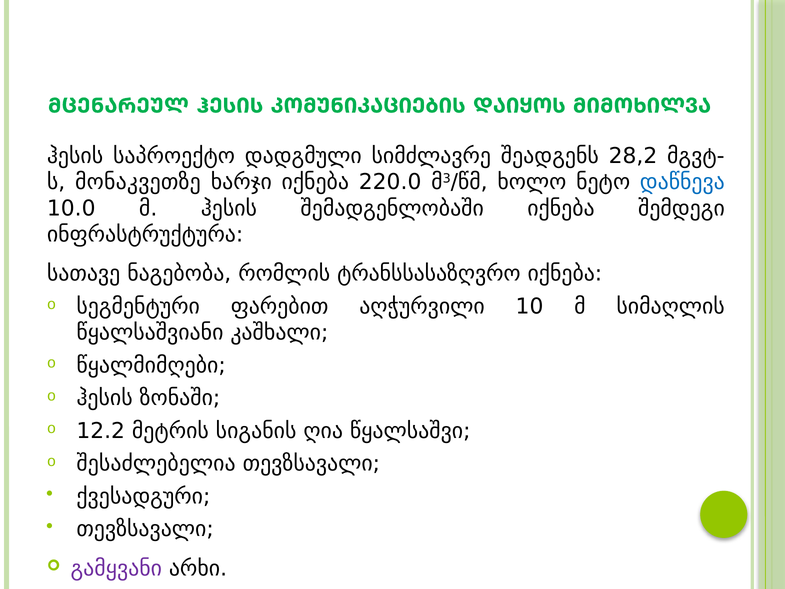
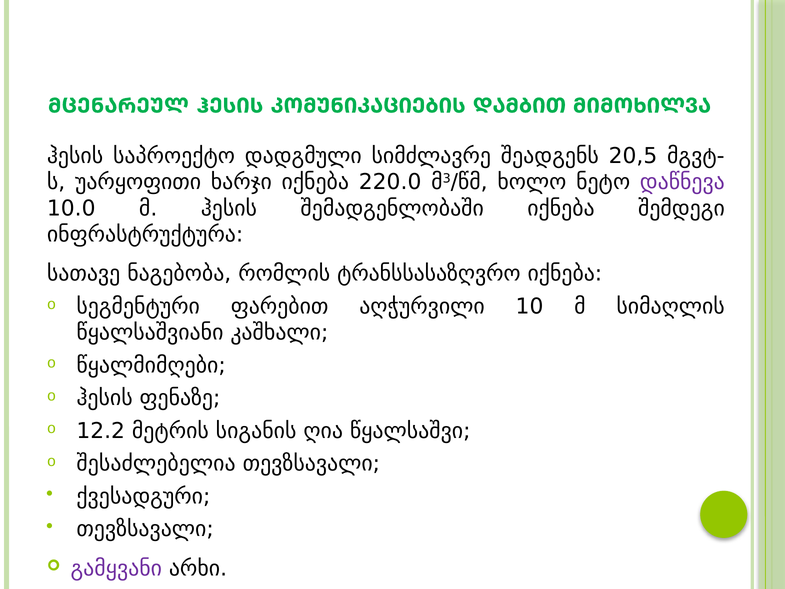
ᲓᲐᲘᲧᲝᲡ: ᲓᲐᲘᲧᲝᲡ -> ᲓᲐᲛᲑᲘᲗ (519, 106)
28,2: 28,2 -> 20,5 (633, 156)
მონაკვეთზე: მონაკვეთზე -> უარყოფითი (138, 182)
დაწნევა colour: blue -> purple (682, 182)
ზონაში: ზონაში -> ფენაზე (180, 398)
